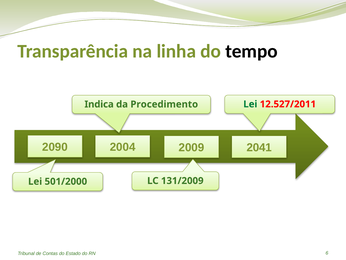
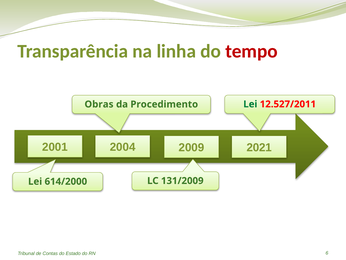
tempo colour: black -> red (251, 51)
Indica: Indica -> Obras (99, 104)
2090: 2090 -> 2001 (55, 147)
2041: 2041 -> 2021 (259, 147)
501/2000: 501/2000 -> 614/2000 (66, 181)
